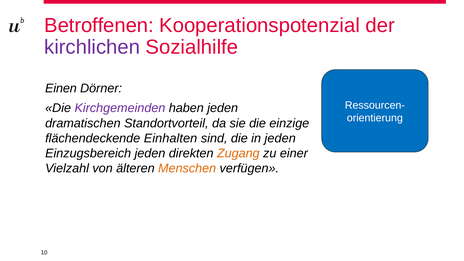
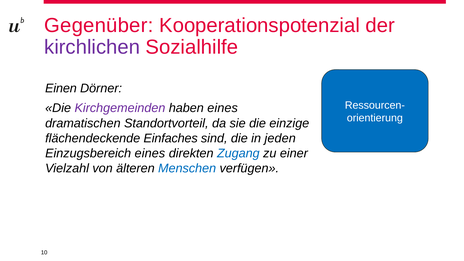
Betroffenen: Betroffenen -> Gegenüber (99, 25)
haben jeden: jeden -> eines (223, 108)
Einhalten: Einhalten -> Einfaches (171, 138)
Einzugsbereich jeden: jeden -> eines (150, 153)
Zugang colour: orange -> blue (238, 153)
Menschen colour: orange -> blue (187, 168)
